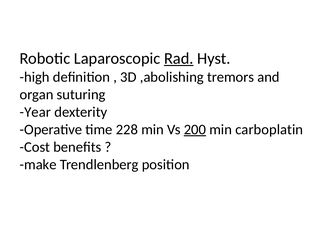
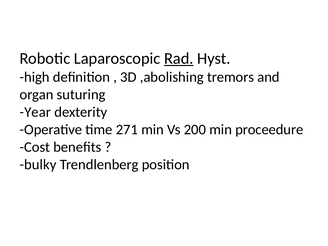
228: 228 -> 271 (127, 130)
200 underline: present -> none (195, 130)
carboplatin: carboplatin -> proceedure (269, 130)
make: make -> bulky (38, 165)
